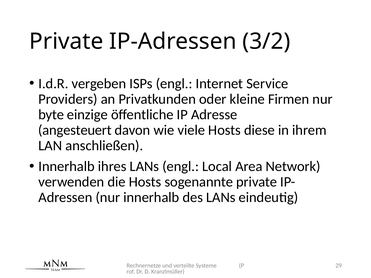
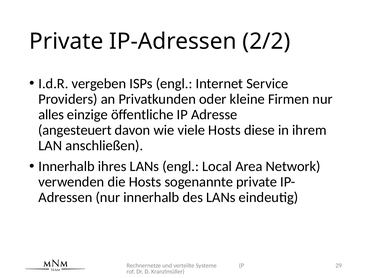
3/2: 3/2 -> 2/2 (266, 42)
byte: byte -> alles (51, 115)
